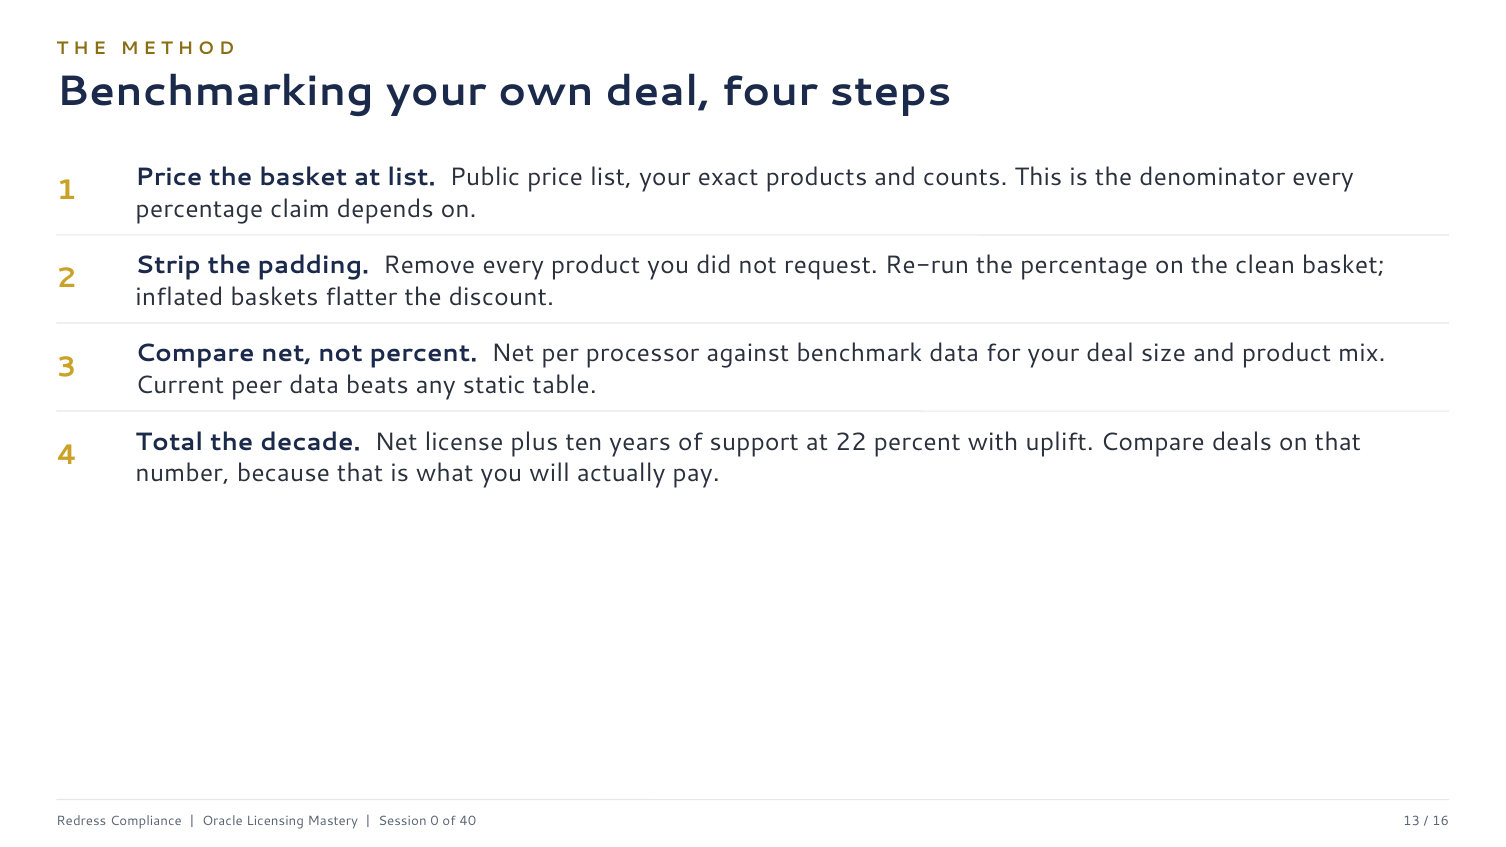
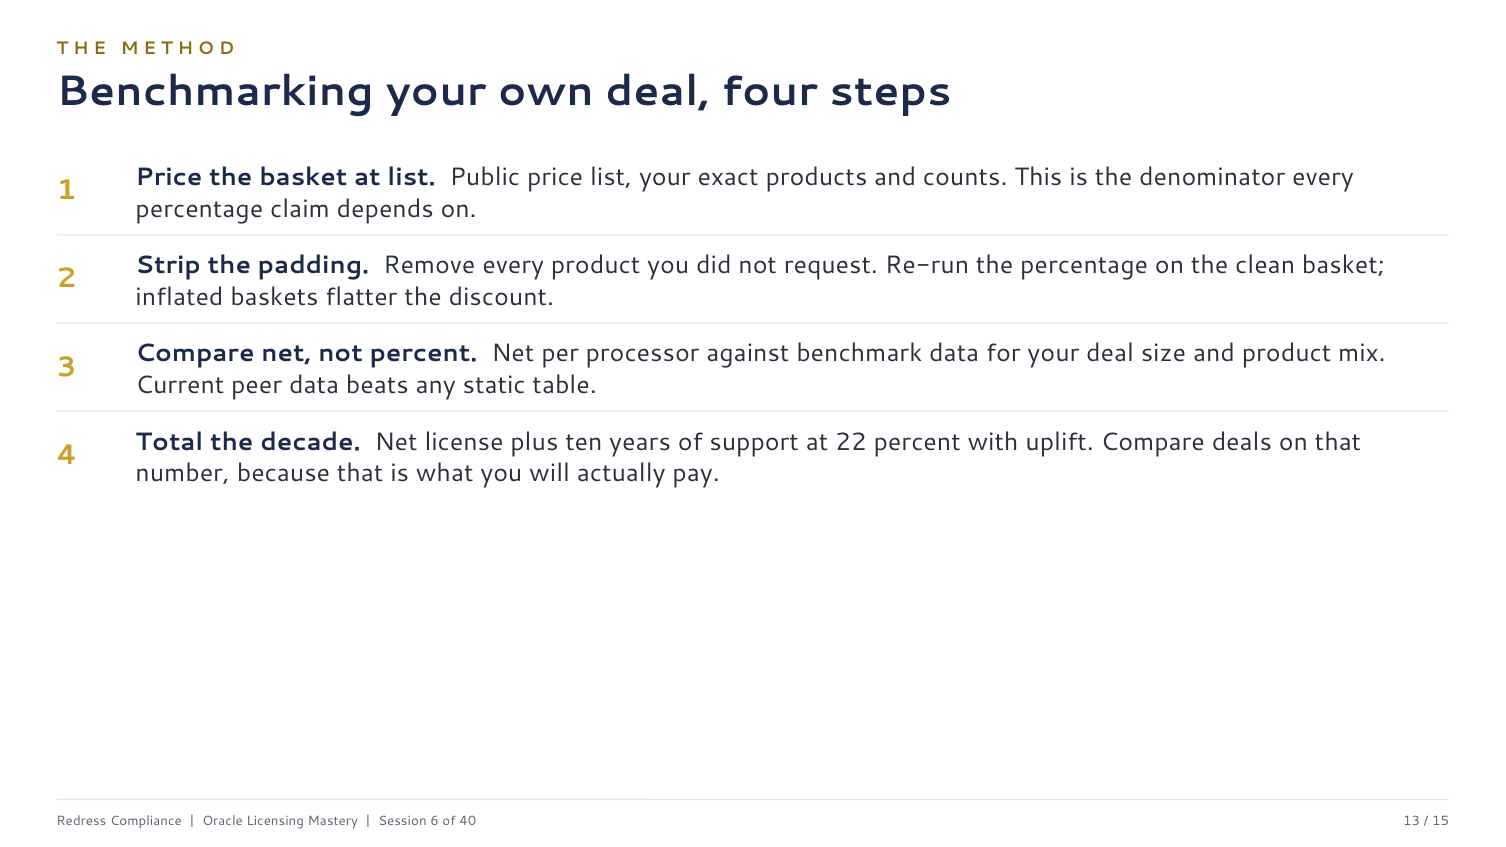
0: 0 -> 6 (435, 821)
16: 16 -> 15 (1441, 821)
